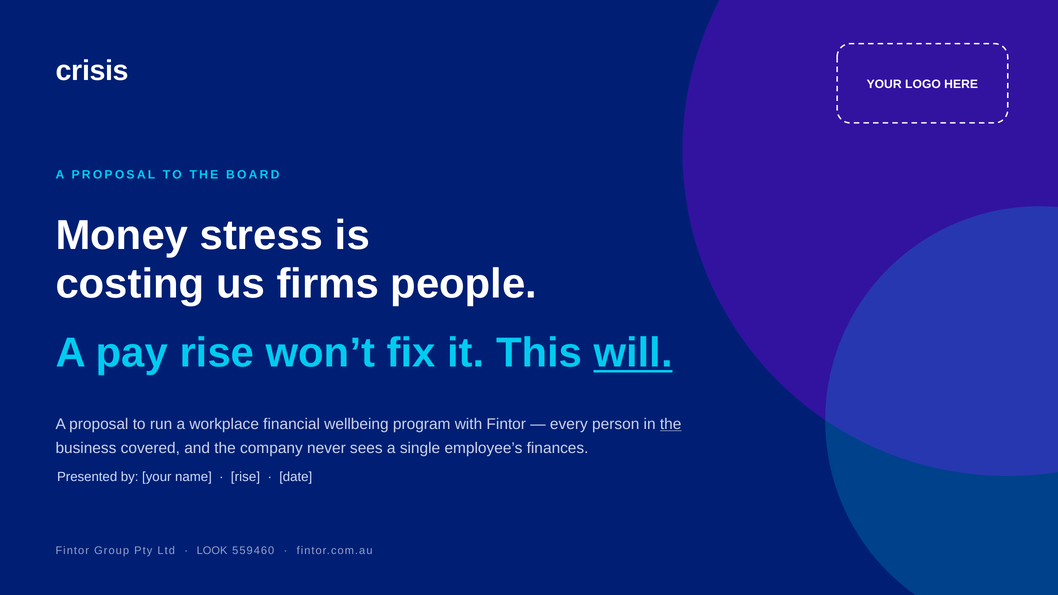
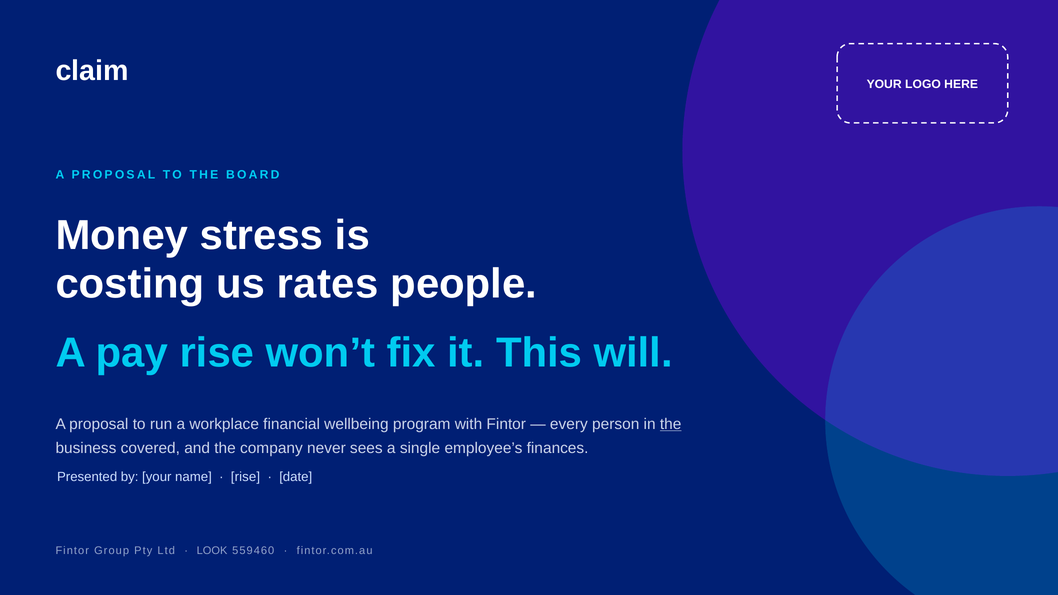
crisis: crisis -> claim (92, 71)
firms: firms -> rates (327, 284)
will underline: present -> none (633, 353)
